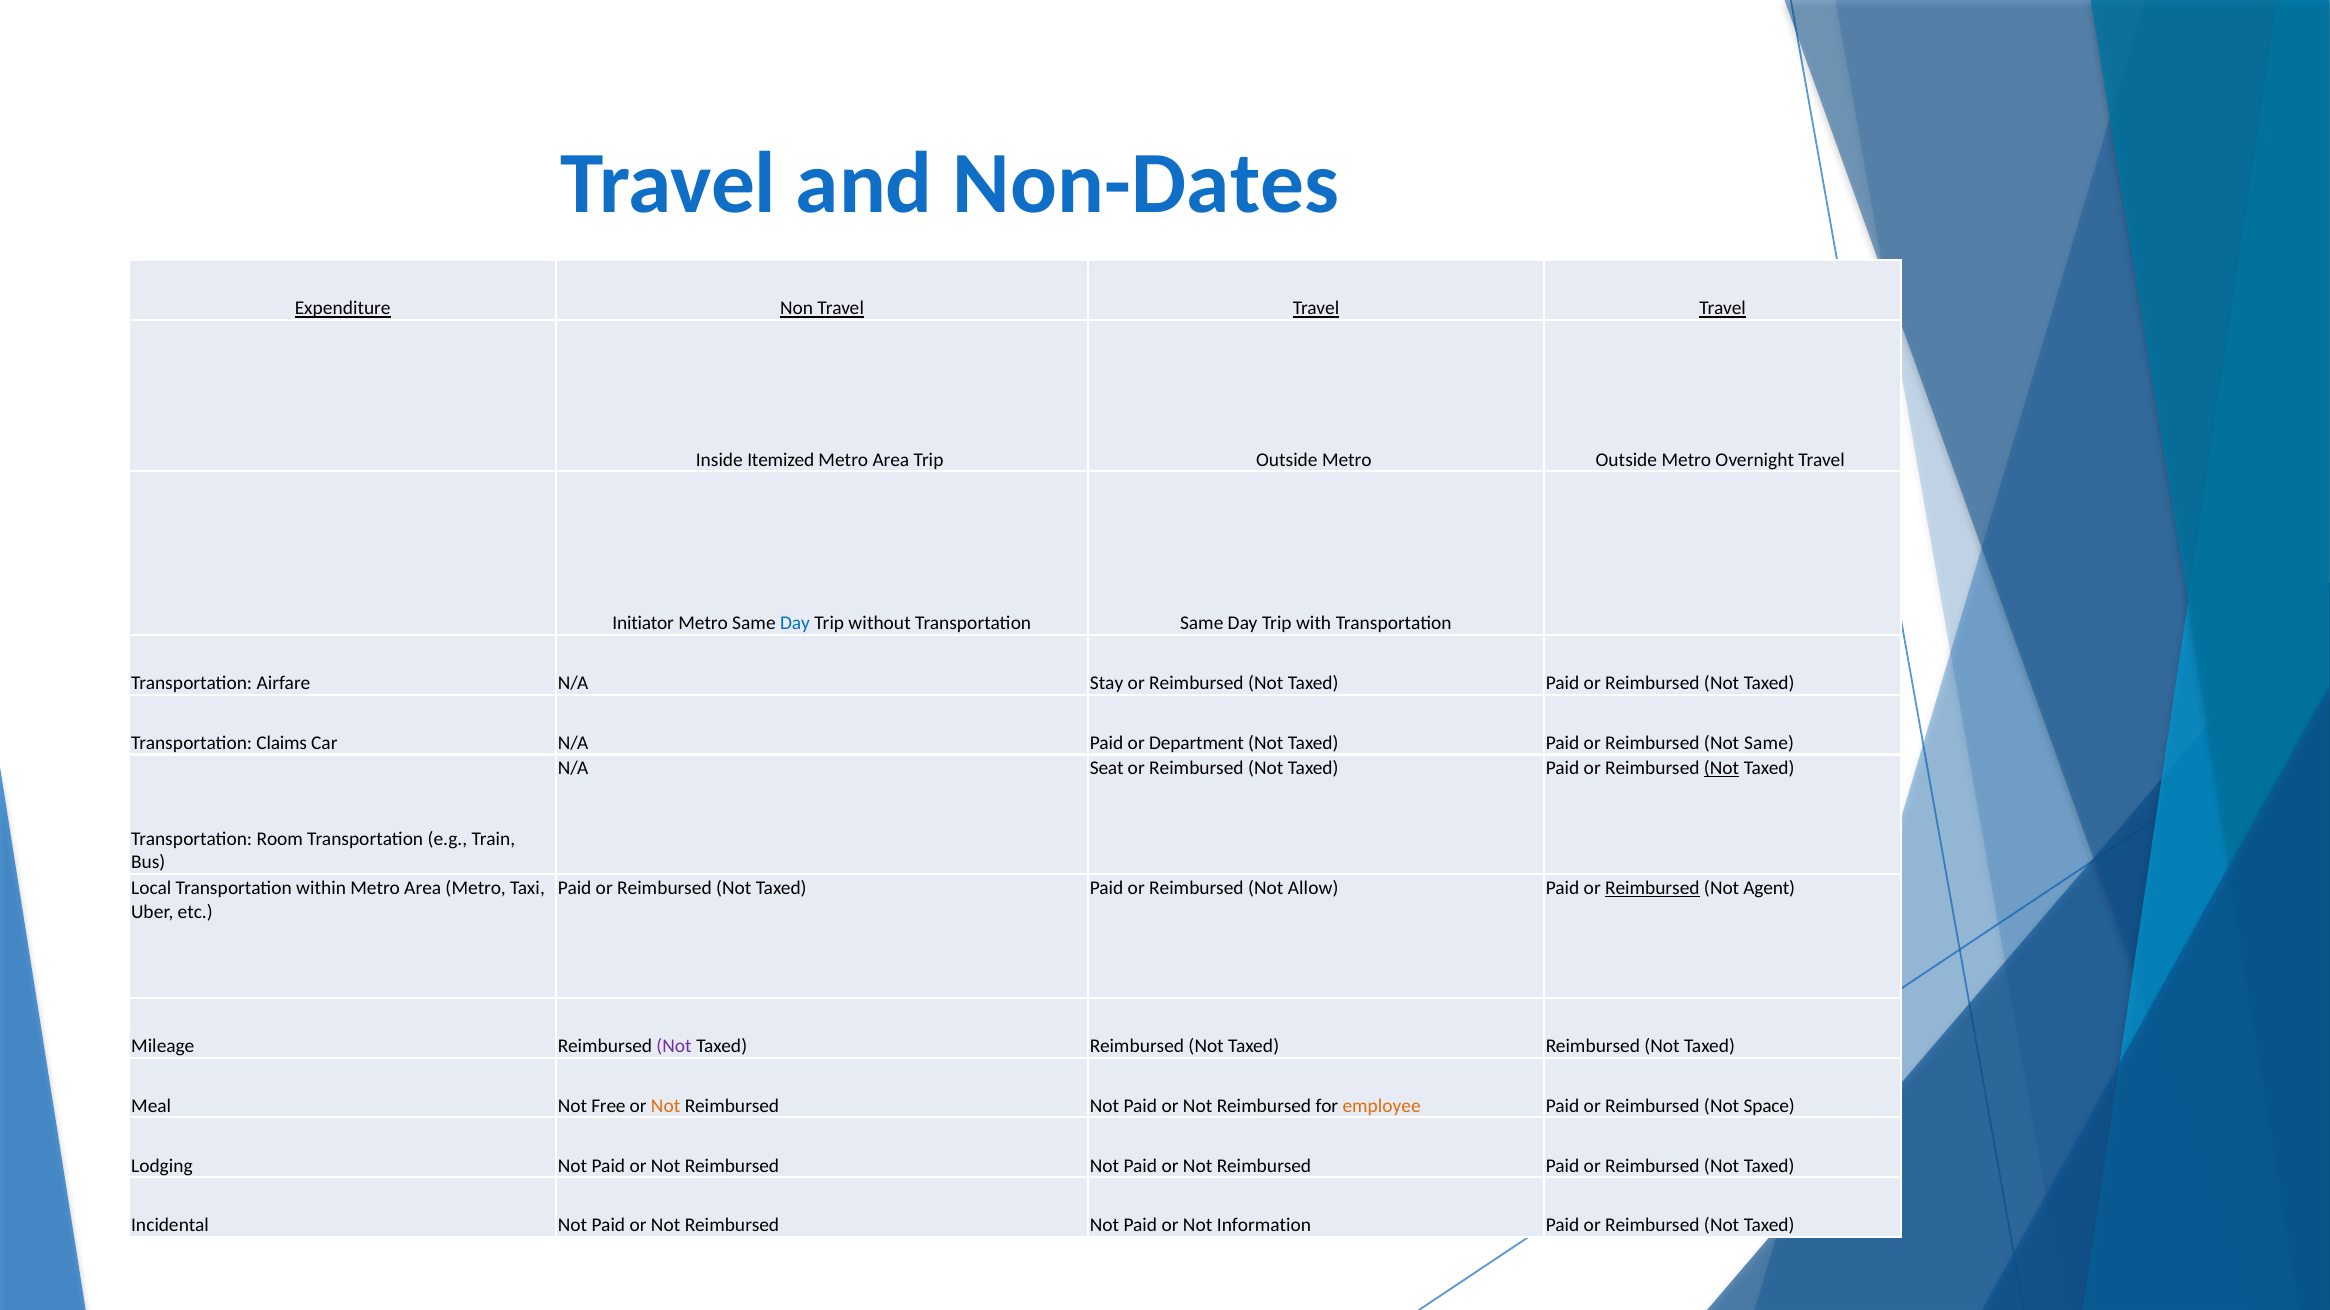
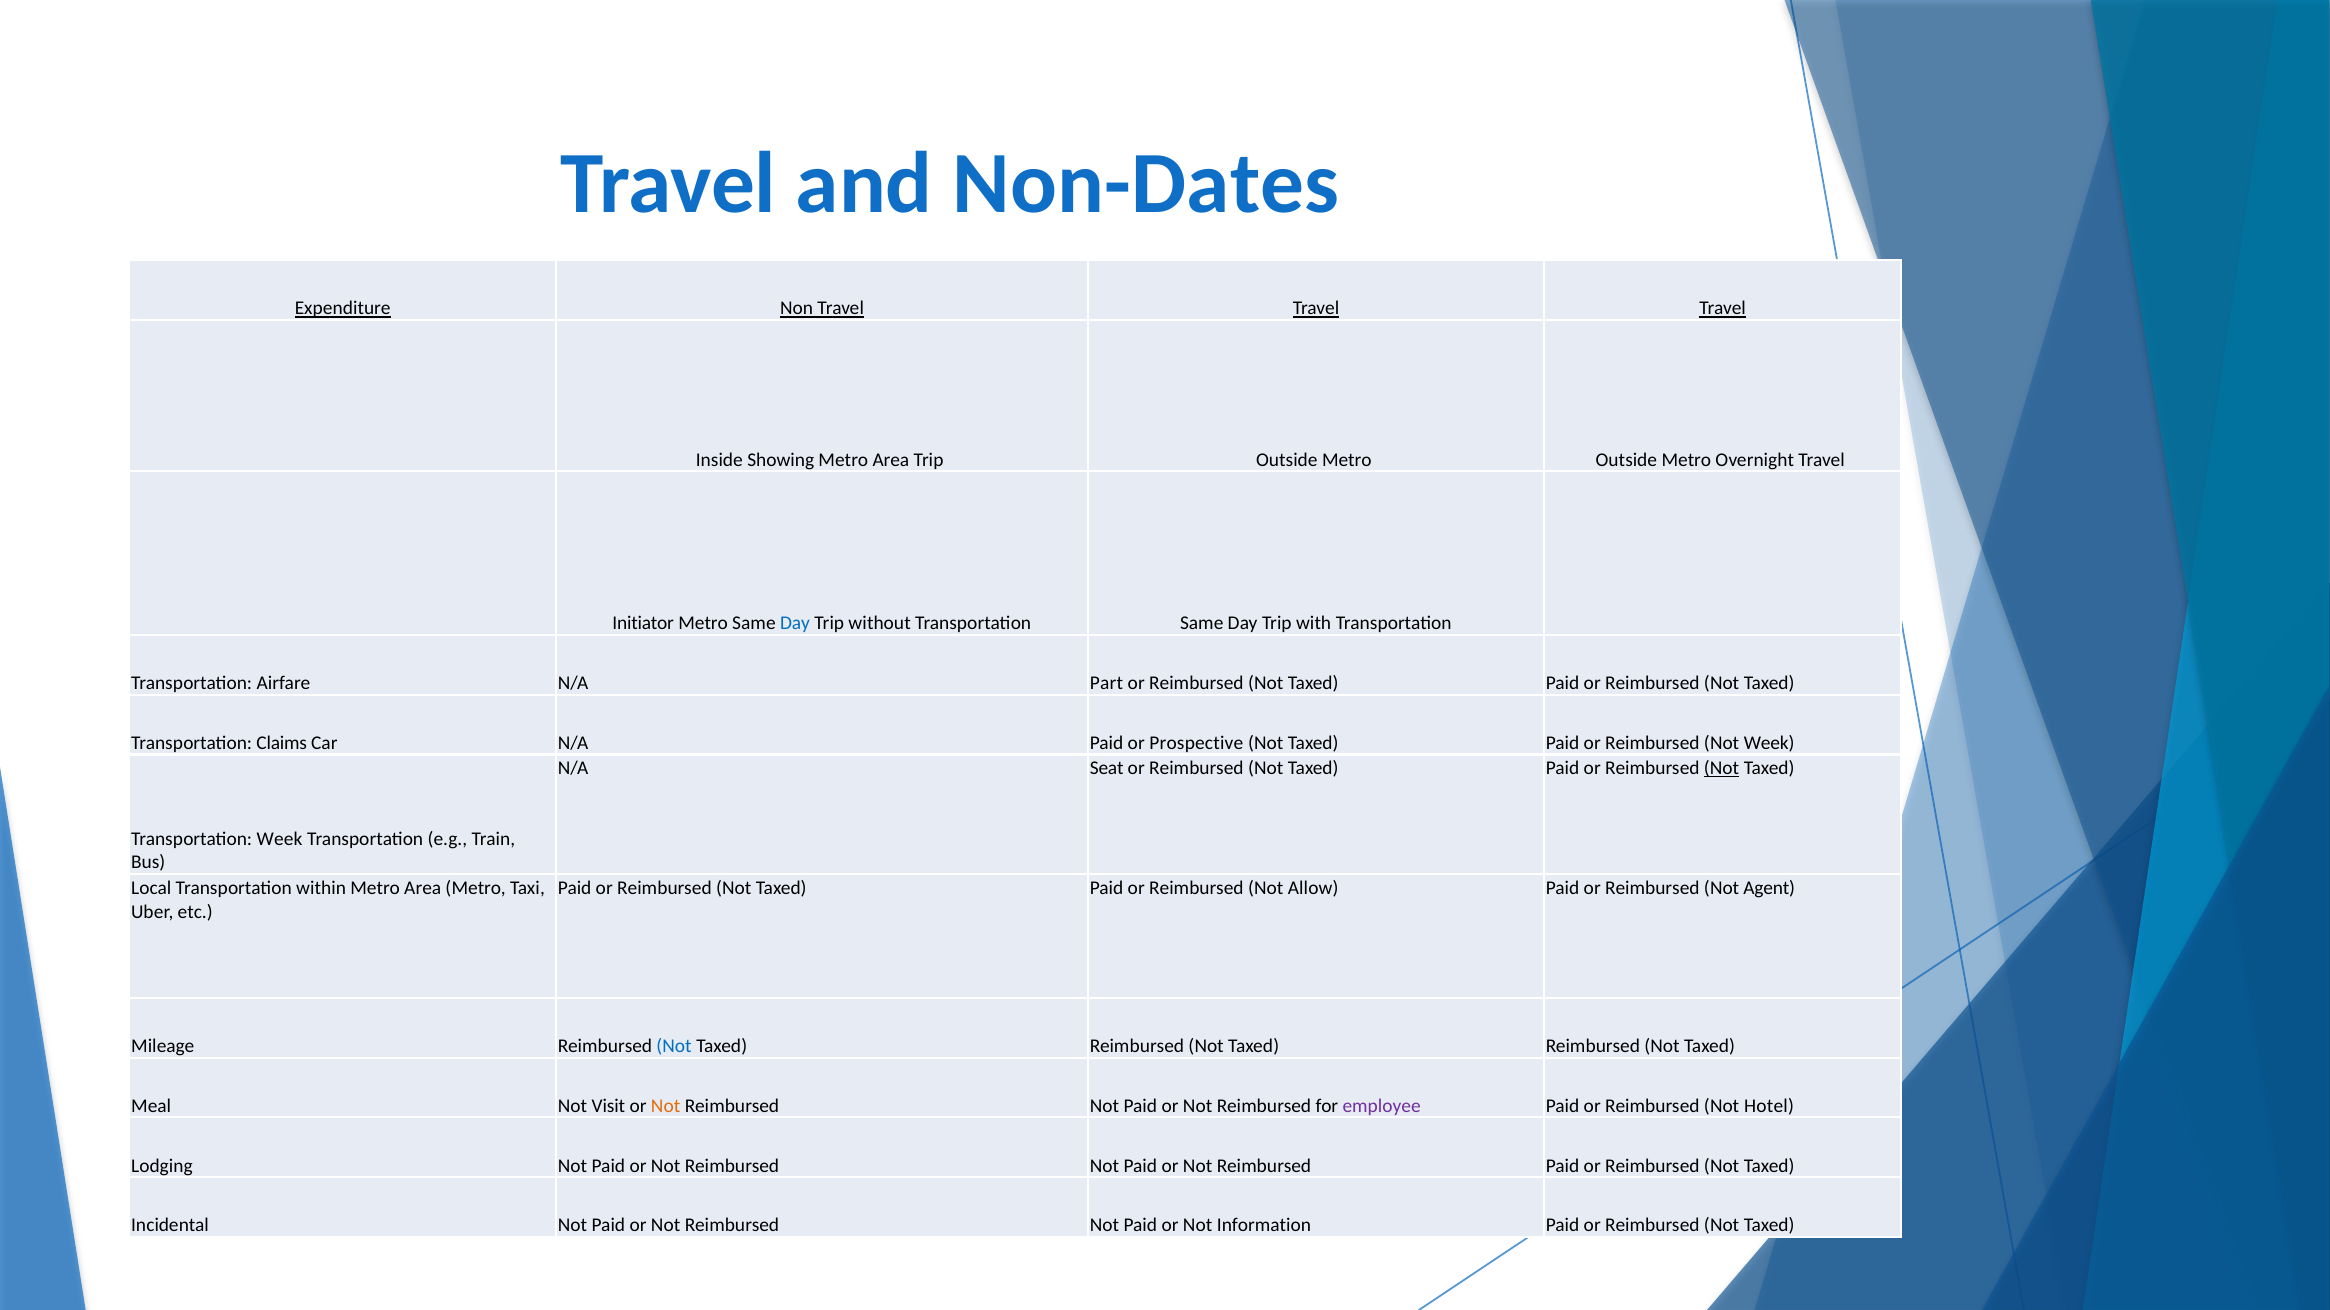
Itemized: Itemized -> Showing (781, 460)
Stay: Stay -> Part (1106, 683)
Department: Department -> Prospective (1196, 743)
Not Same: Same -> Week (1769, 743)
Transportation Room: Room -> Week (280, 839)
Reimbursed underline: present -> none (1652, 889)
Not colour: purple -> blue (674, 1046)
Free: Free -> Visit (608, 1106)
employee colour: orange -> purple (1382, 1106)
Space: Space -> Hotel (1769, 1106)
